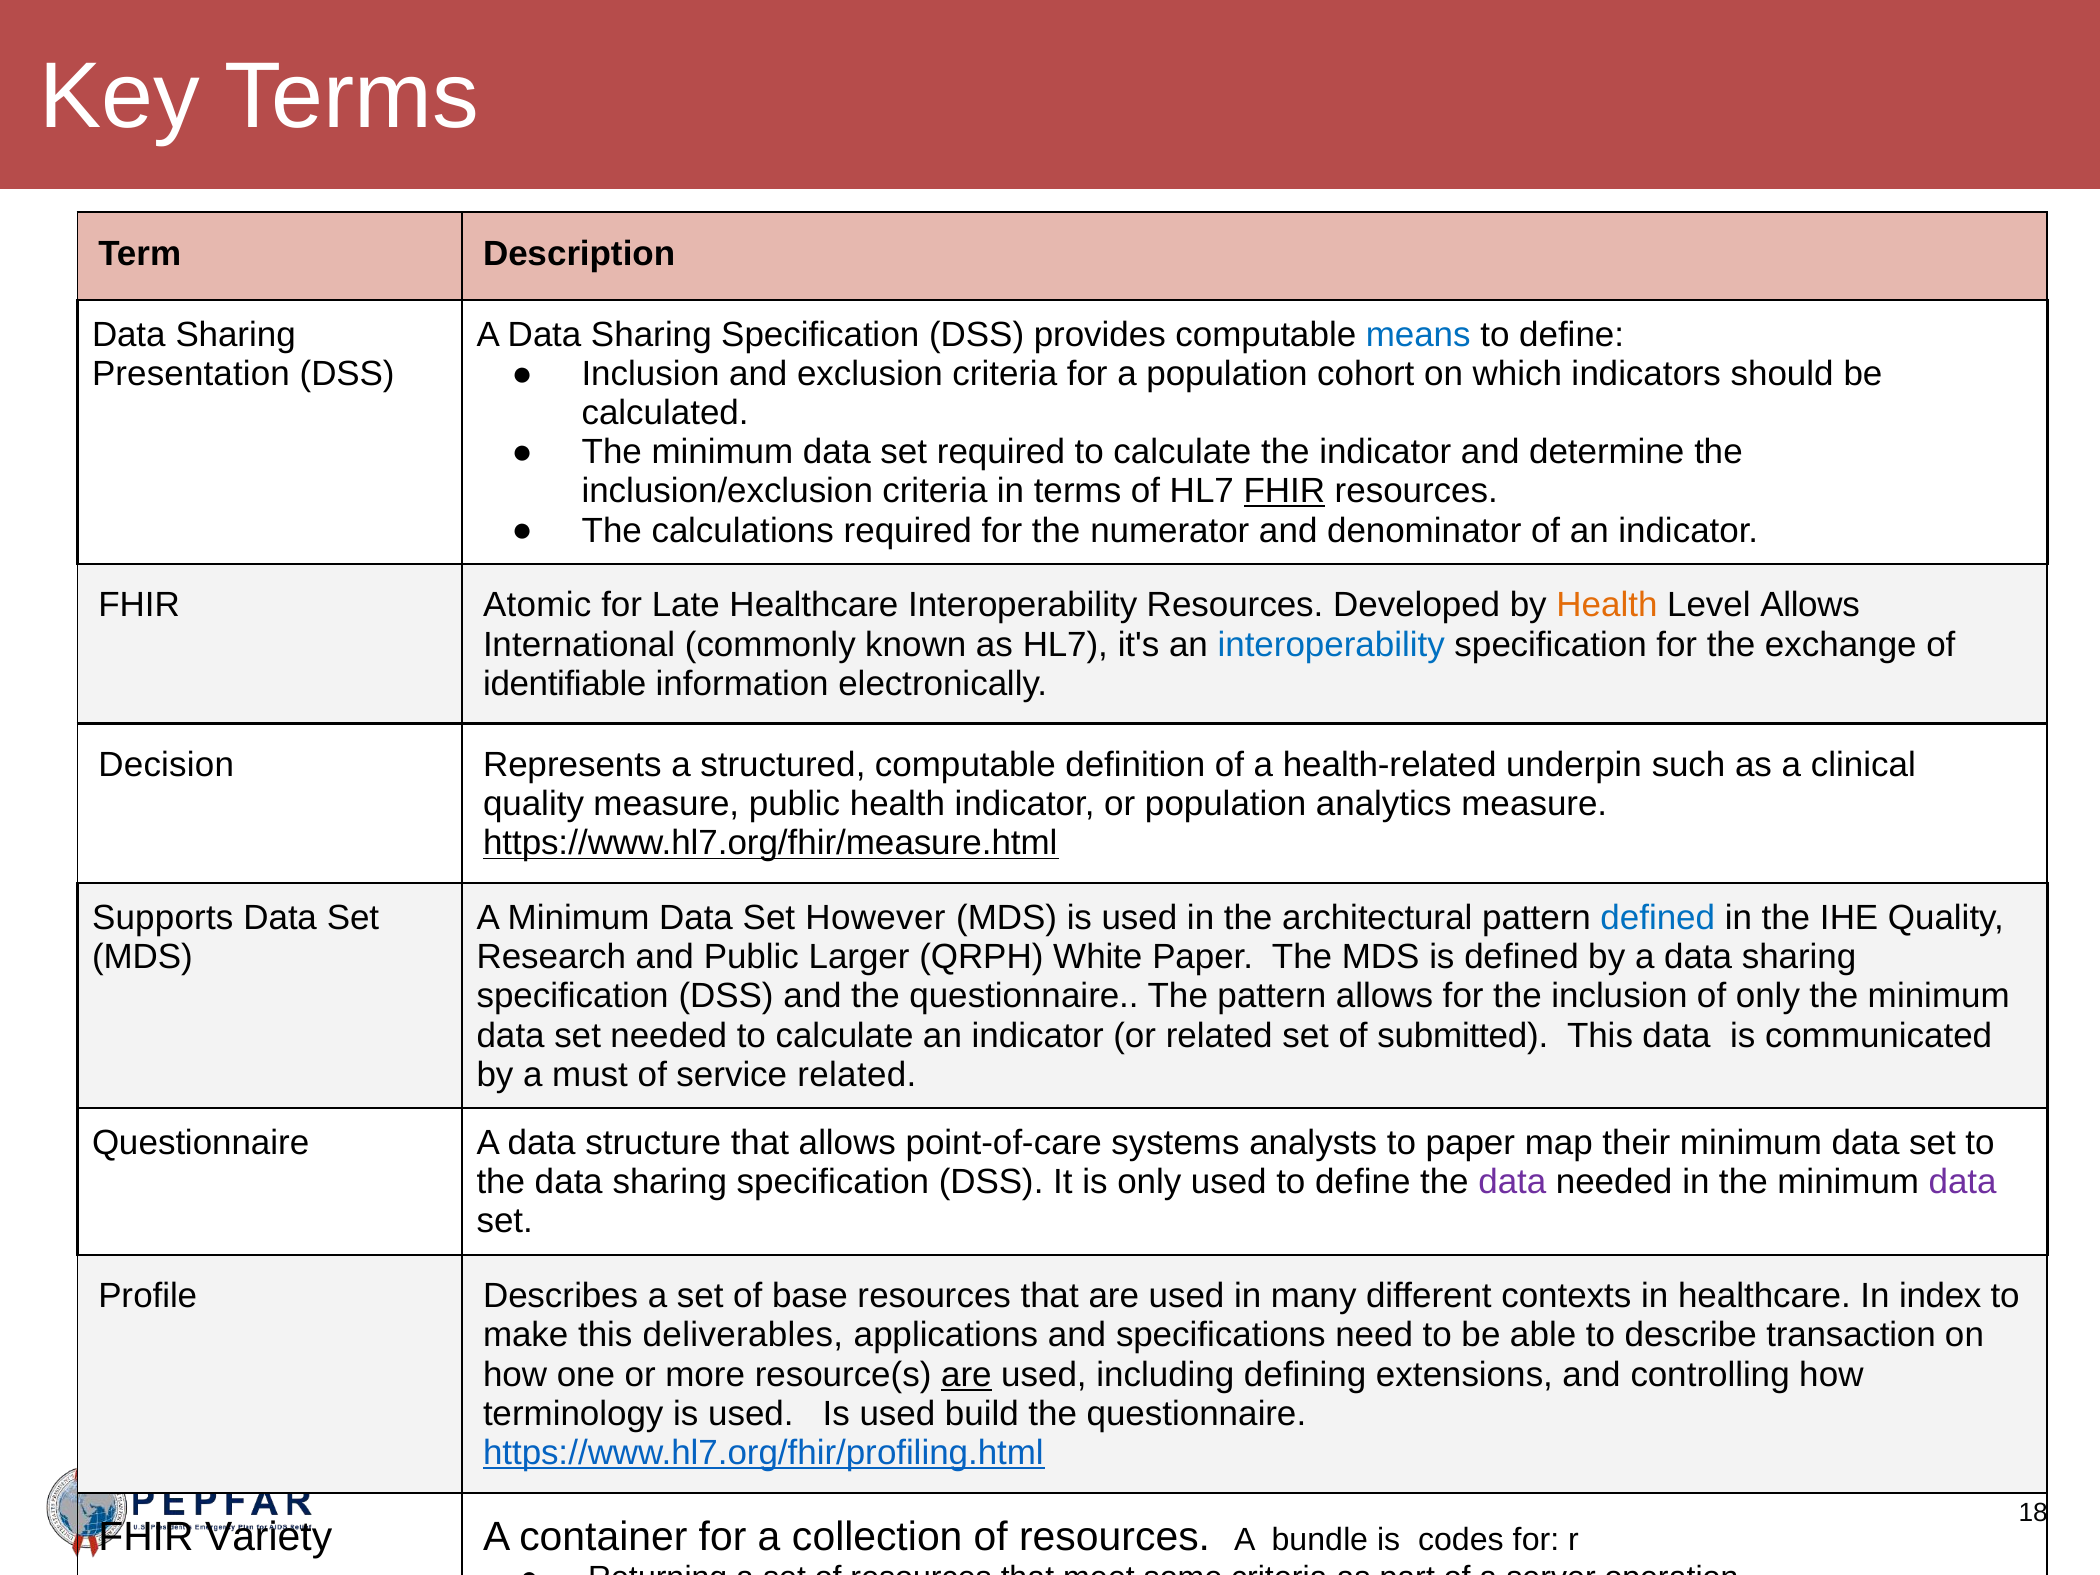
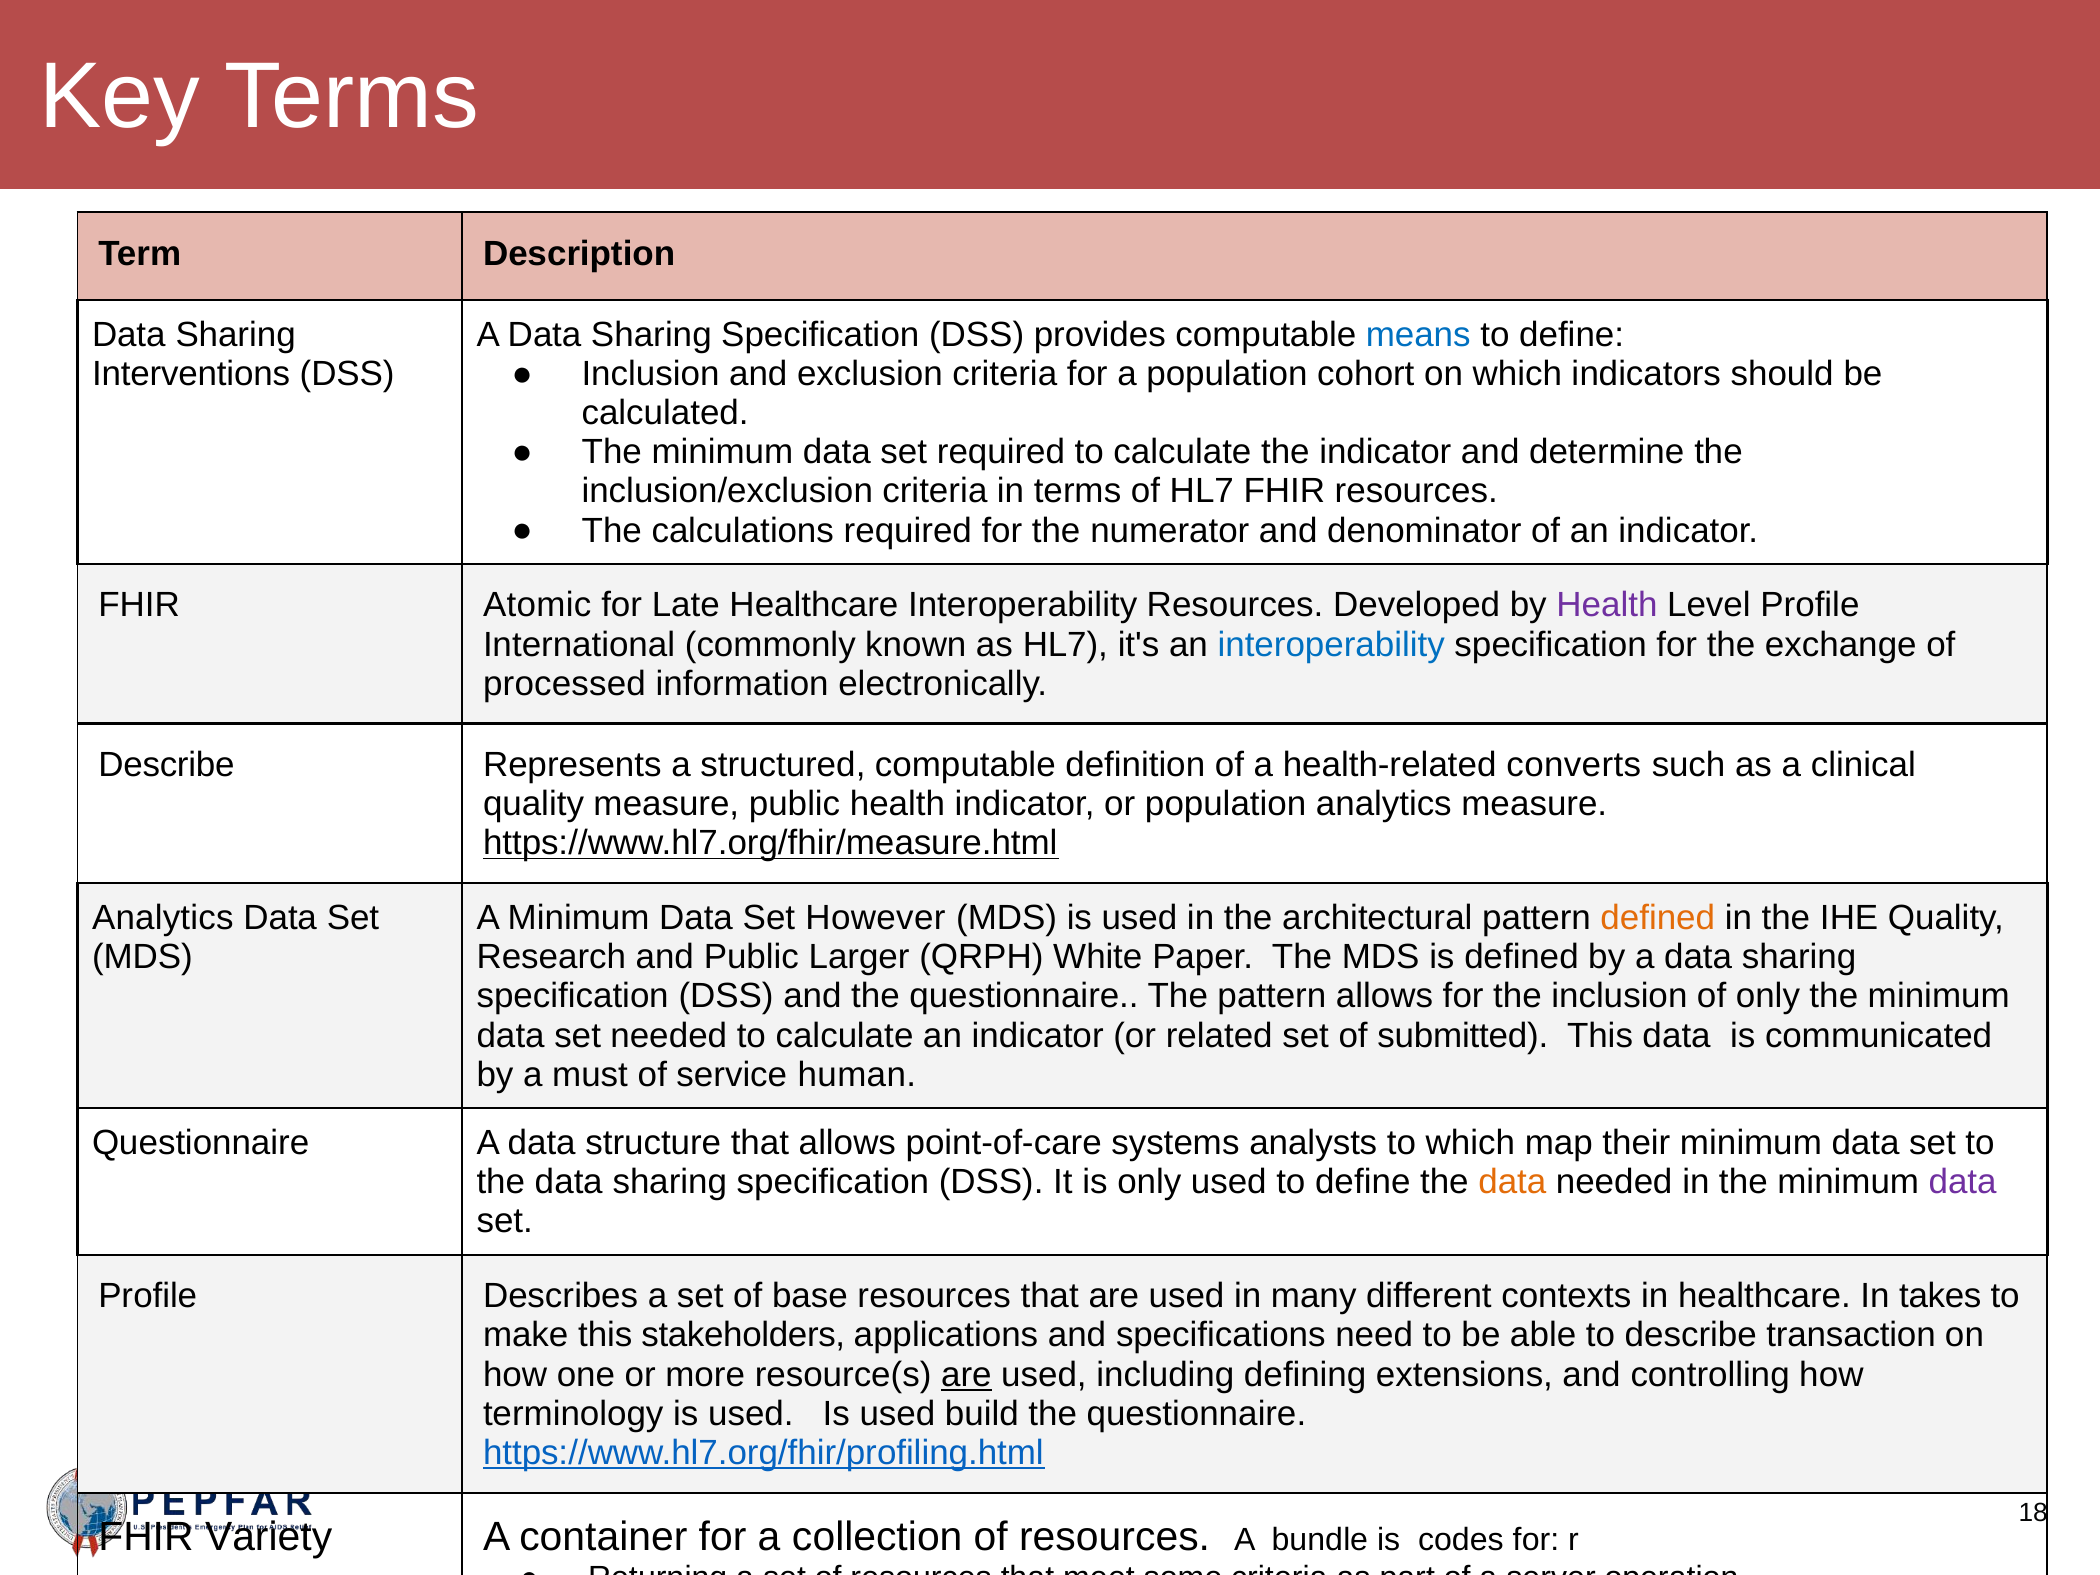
Presentation: Presentation -> Interventions (191, 374)
FHIR underline: present -> none (1284, 491)
Health colour: orange -> purple (1607, 605)
Level Allows: Allows -> Profile (1810, 605)
identifiable: identifiable -> processed (564, 684)
Decision: Decision -> Describe (166, 765)
health-related underpin: underpin -> converts (1574, 765)
Supports: Supports -> Analytics (163, 918)
defined colour: blue -> orange (1658, 918)
service related: related -> human (857, 1075)
to paper: paper -> which (1470, 1143)
data colour: purple -> orange (1512, 1182)
In index: index -> takes (1940, 1296)
deliverables: deliverables -> stakeholders (743, 1335)
